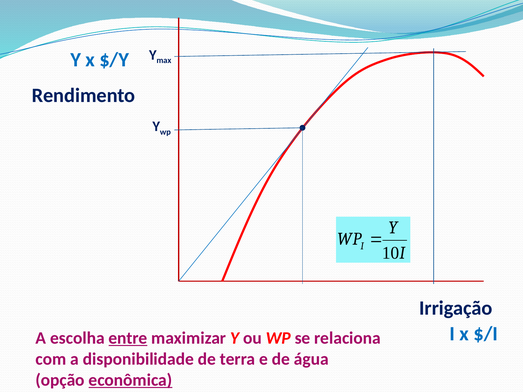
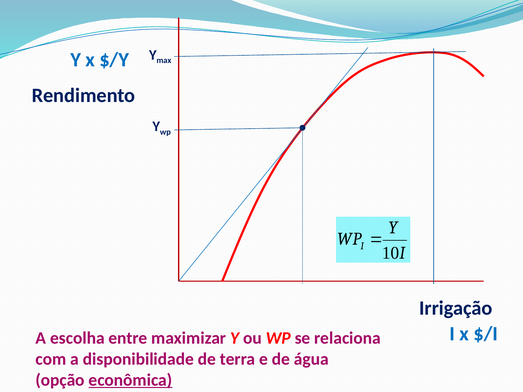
entre underline: present -> none (128, 338)
